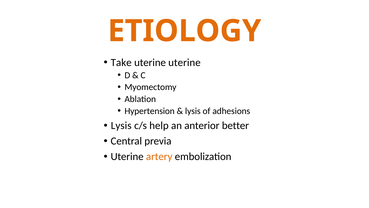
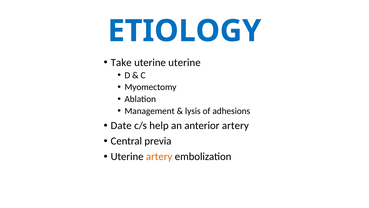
ETIOLOGY colour: orange -> blue (184, 31)
Hypertension: Hypertension -> Management (150, 111)
Lysis: Lysis -> Date (121, 125)
anterior better: better -> artery (235, 125)
